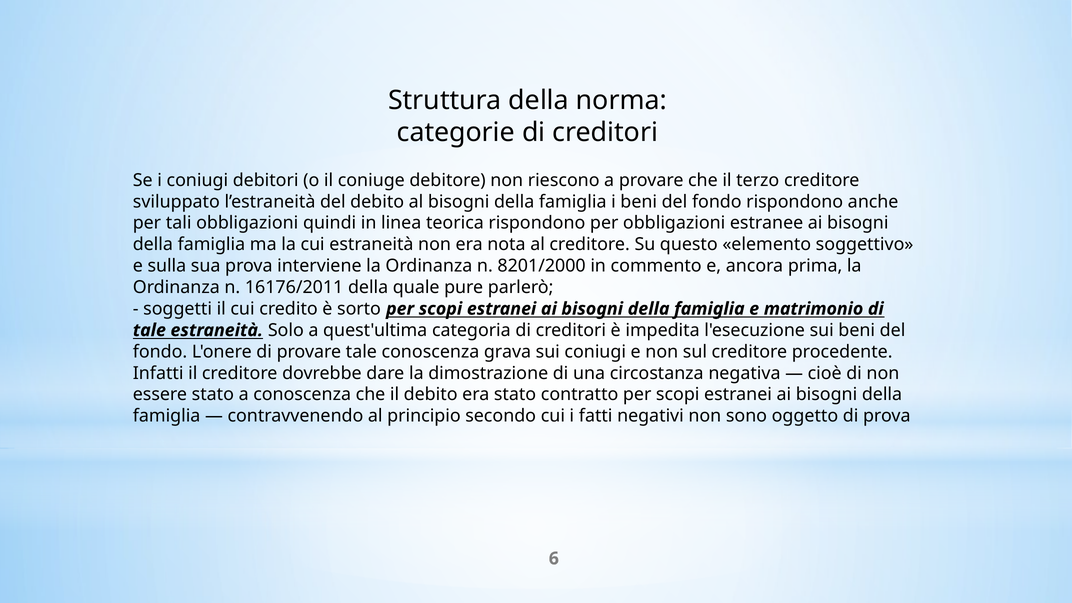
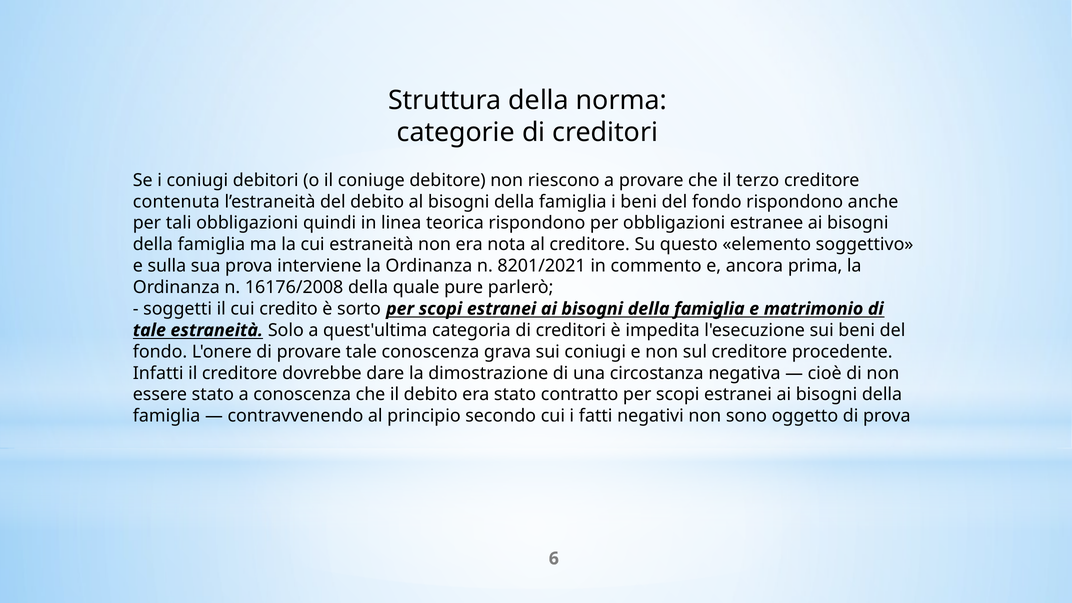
sviluppato: sviluppato -> contenuta (176, 202)
8201/2000: 8201/2000 -> 8201/2021 (542, 266)
16176/2011: 16176/2011 -> 16176/2008 (294, 287)
